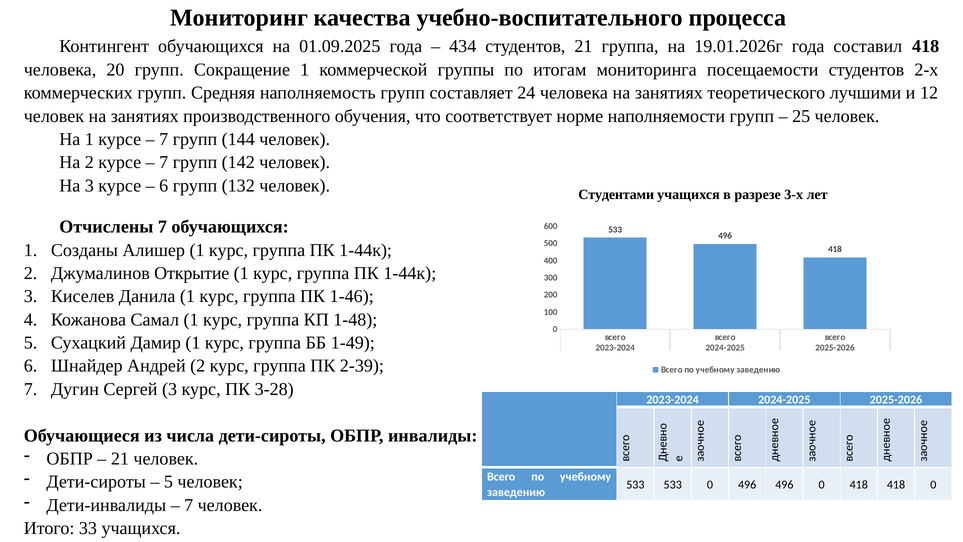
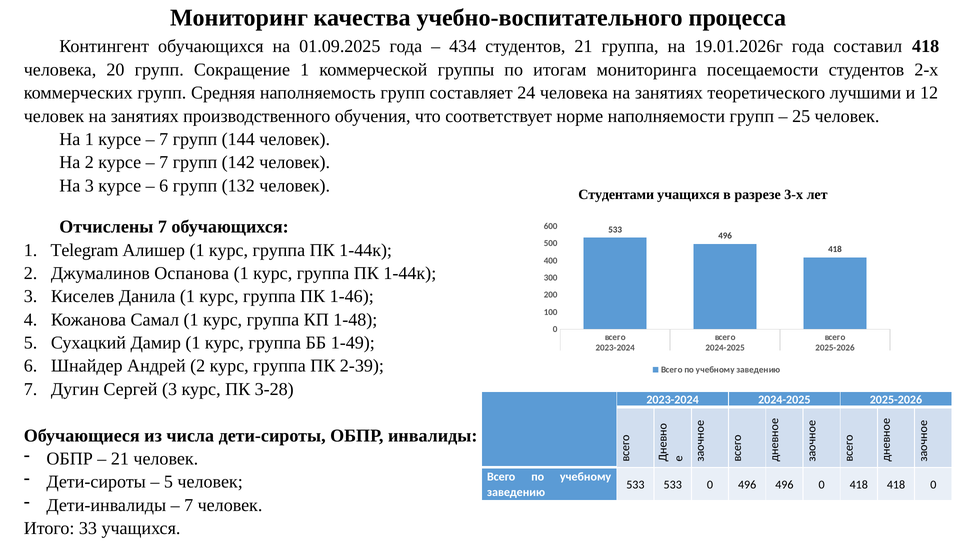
Созданы: Созданы -> Telegram (85, 250)
Открытие: Открытие -> Оспанова (192, 273)
